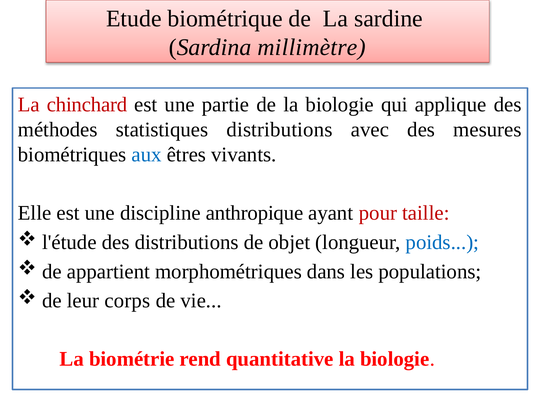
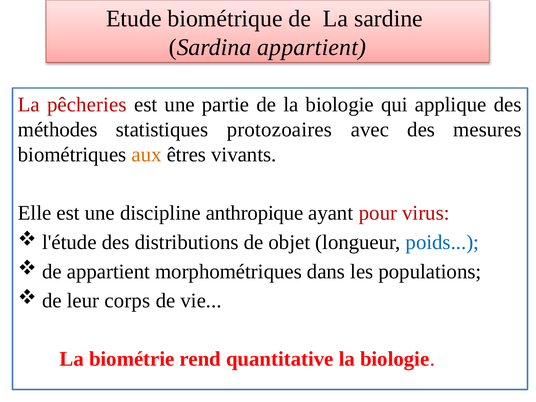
Sardina millimètre: millimètre -> appartient (312, 47)
chinchard: chinchard -> pêcheries (87, 105)
statistiques distributions: distributions -> protozoaires (279, 130)
aux colour: blue -> orange (147, 155)
taille: taille -> virus (426, 213)
